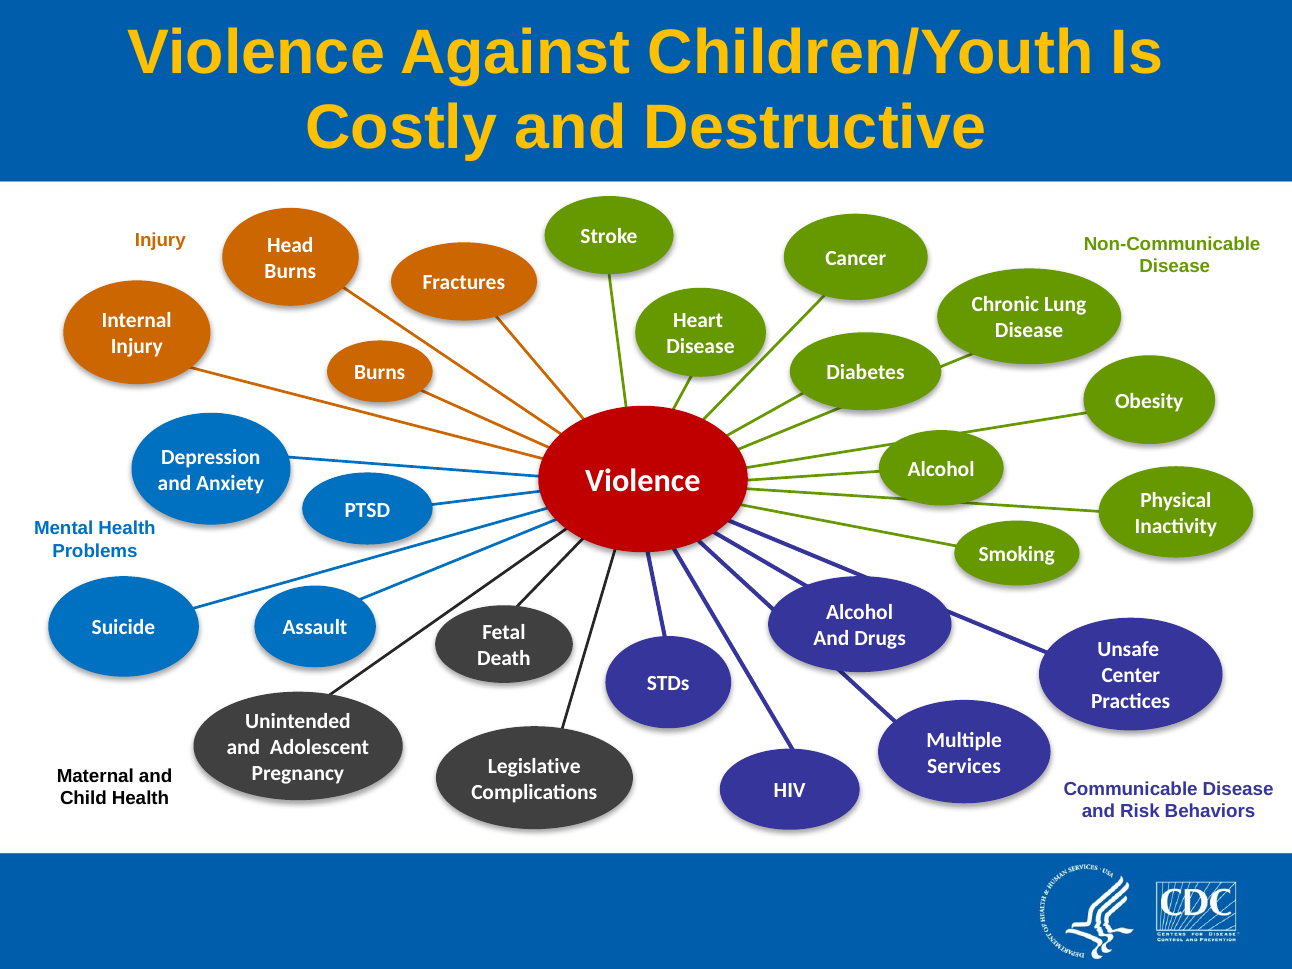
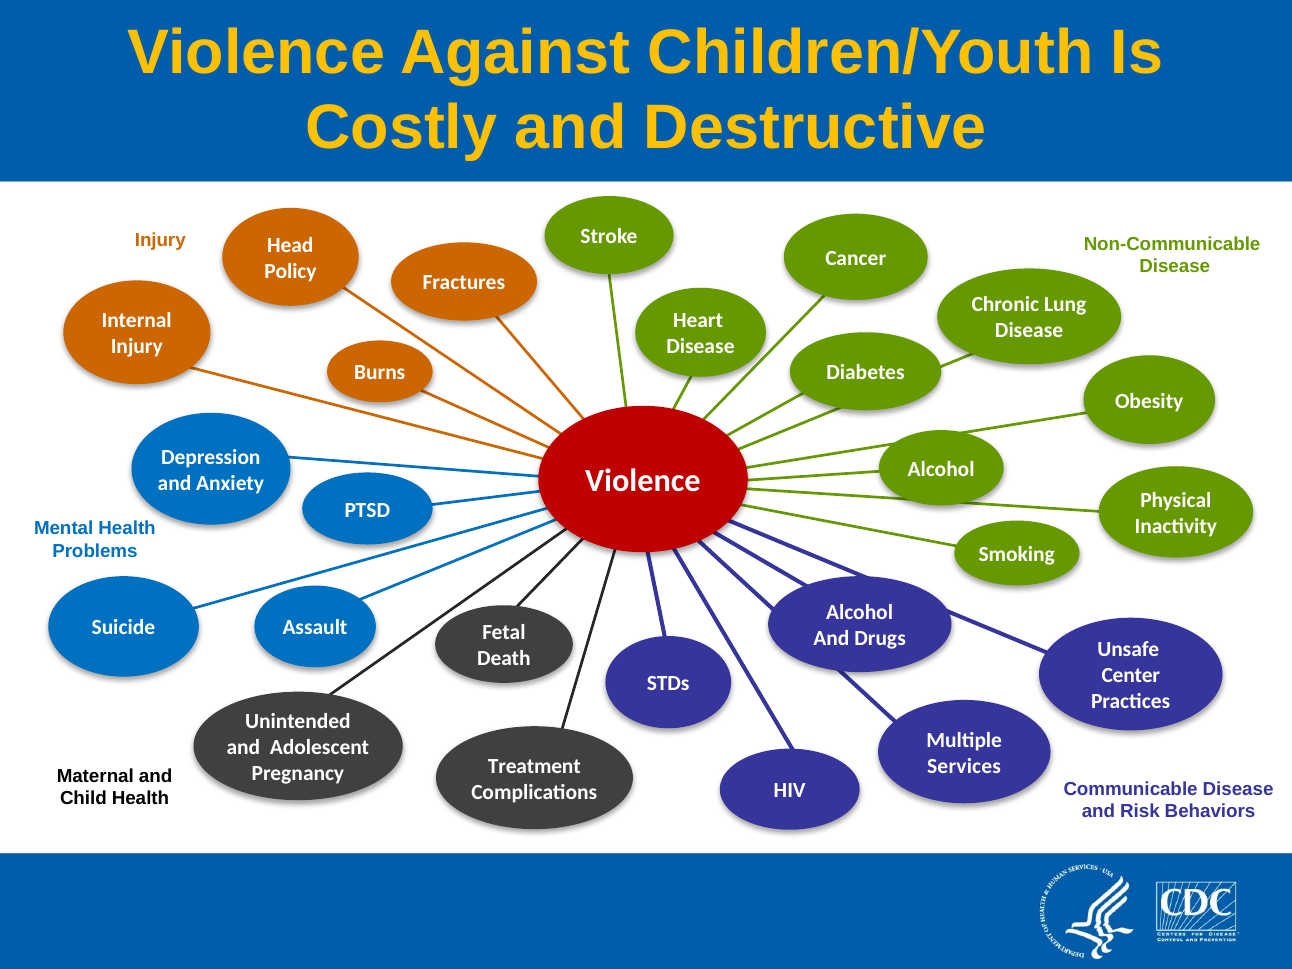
Burns: Burns -> Policy (290, 271)
Legislative: Legislative -> Treatment (534, 766)
